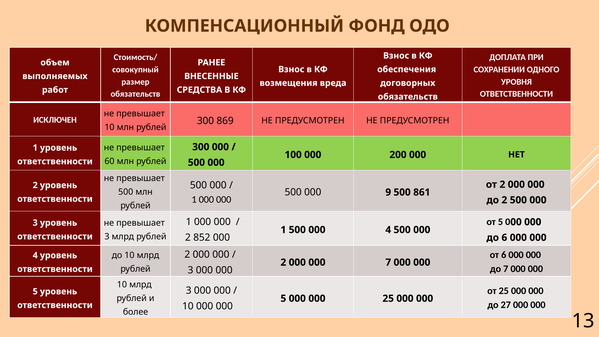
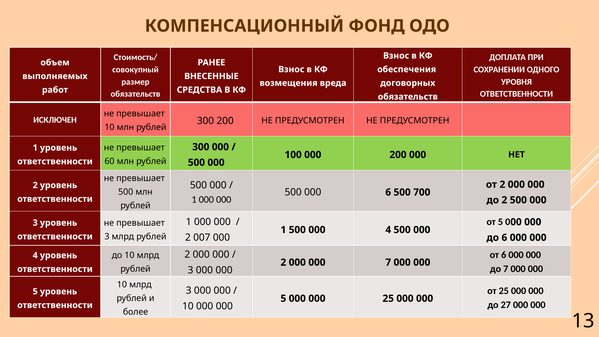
300 869: 869 -> 200 (225, 121)
000 9: 9 -> 6 (388, 192)
861: 861 -> 700 (422, 192)
852: 852 -> 007 (202, 238)
